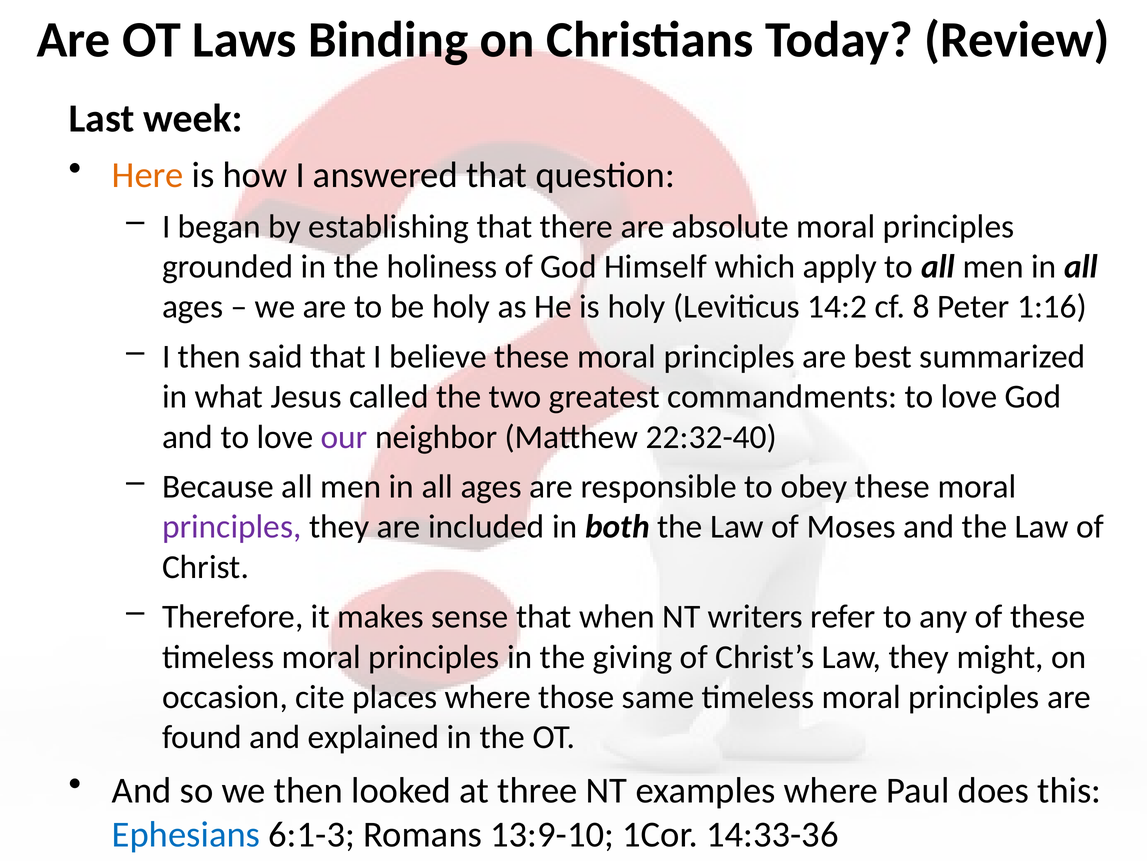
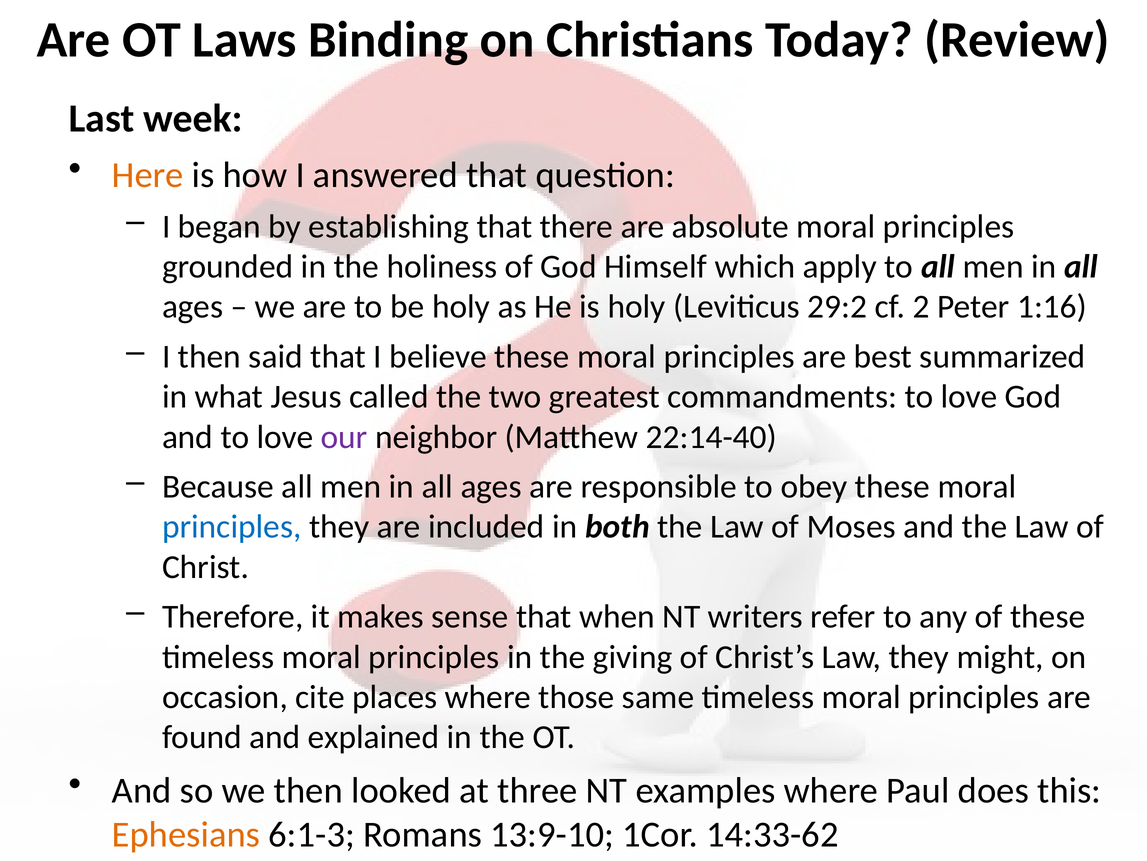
14:2: 14:2 -> 29:2 (837, 307)
8: 8 -> 2 (921, 307)
22:32-40: 22:32-40 -> 22:14-40 (711, 437)
principles colour: purple -> blue (232, 526)
Ephesians colour: blue -> orange (186, 834)
14:33-36: 14:33-36 -> 14:33-62 (772, 834)
